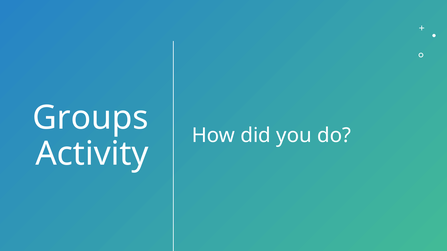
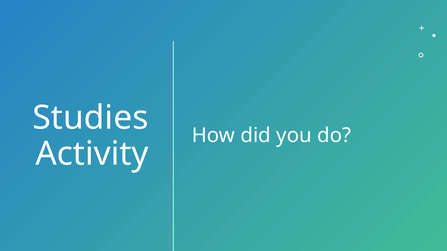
Groups: Groups -> Studies (90, 118)
